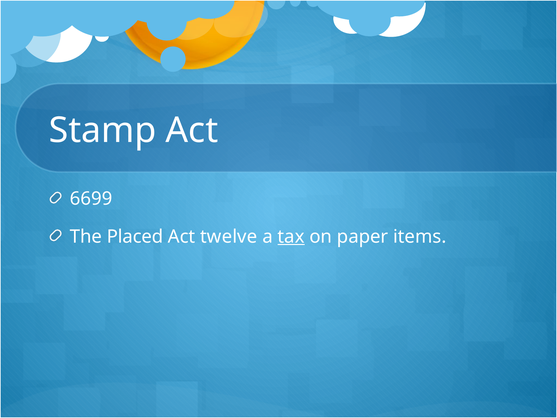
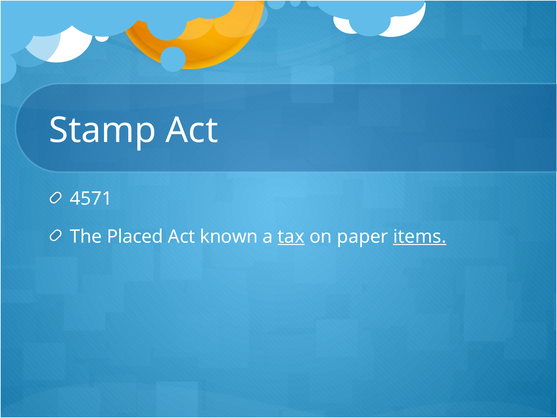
6699: 6699 -> 4571 (91, 199)
twelve: twelve -> known (229, 236)
items underline: none -> present (420, 236)
